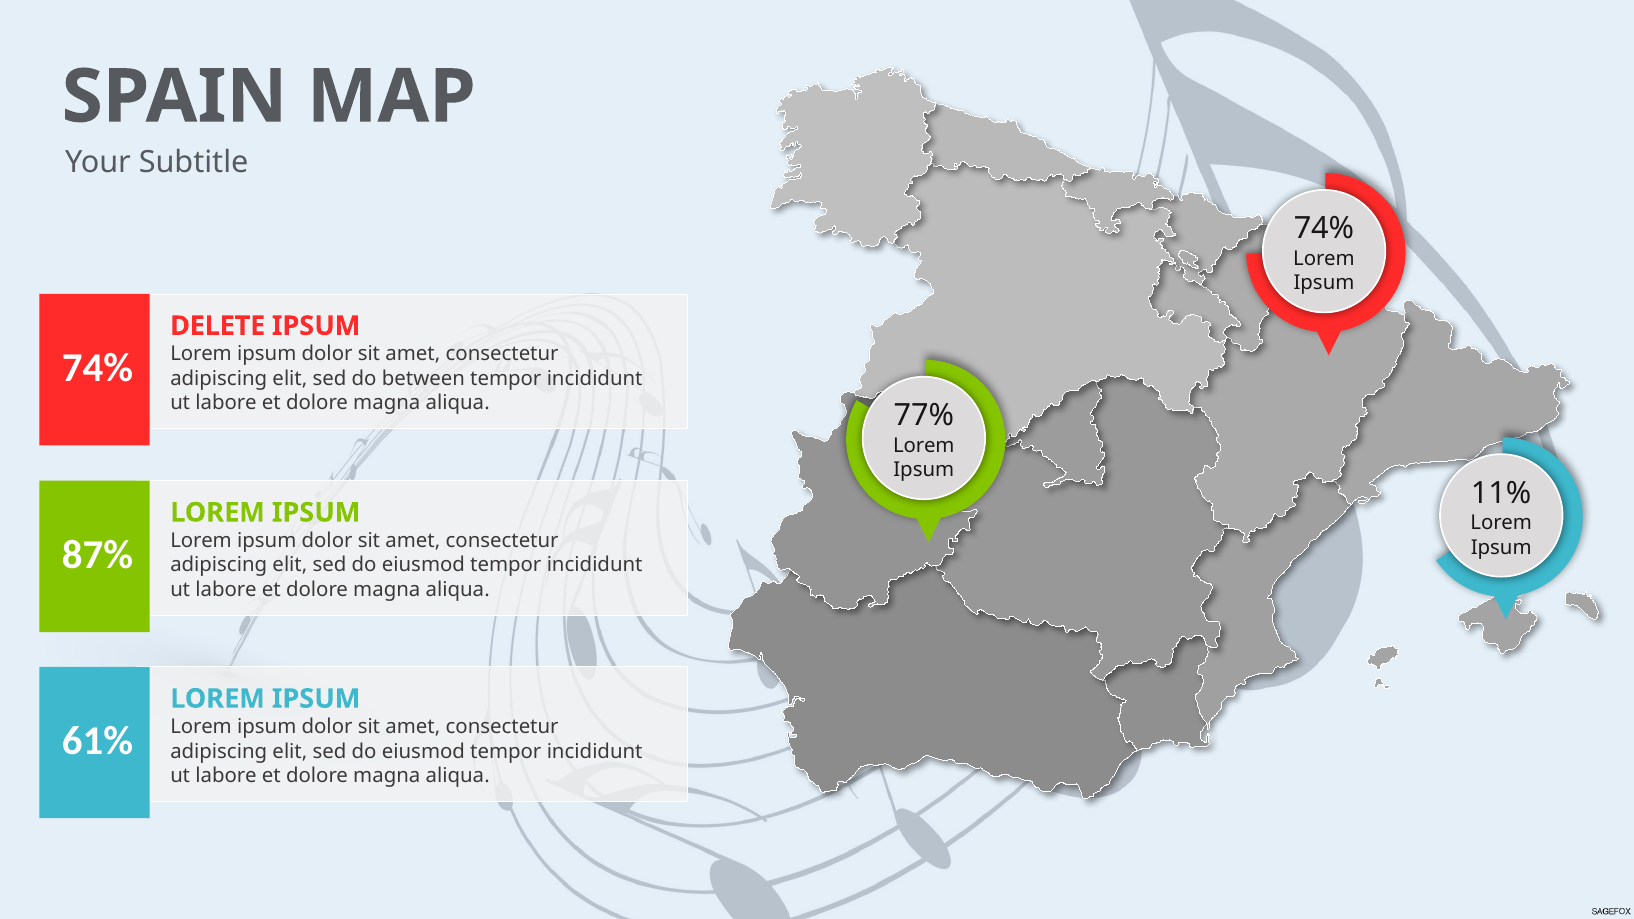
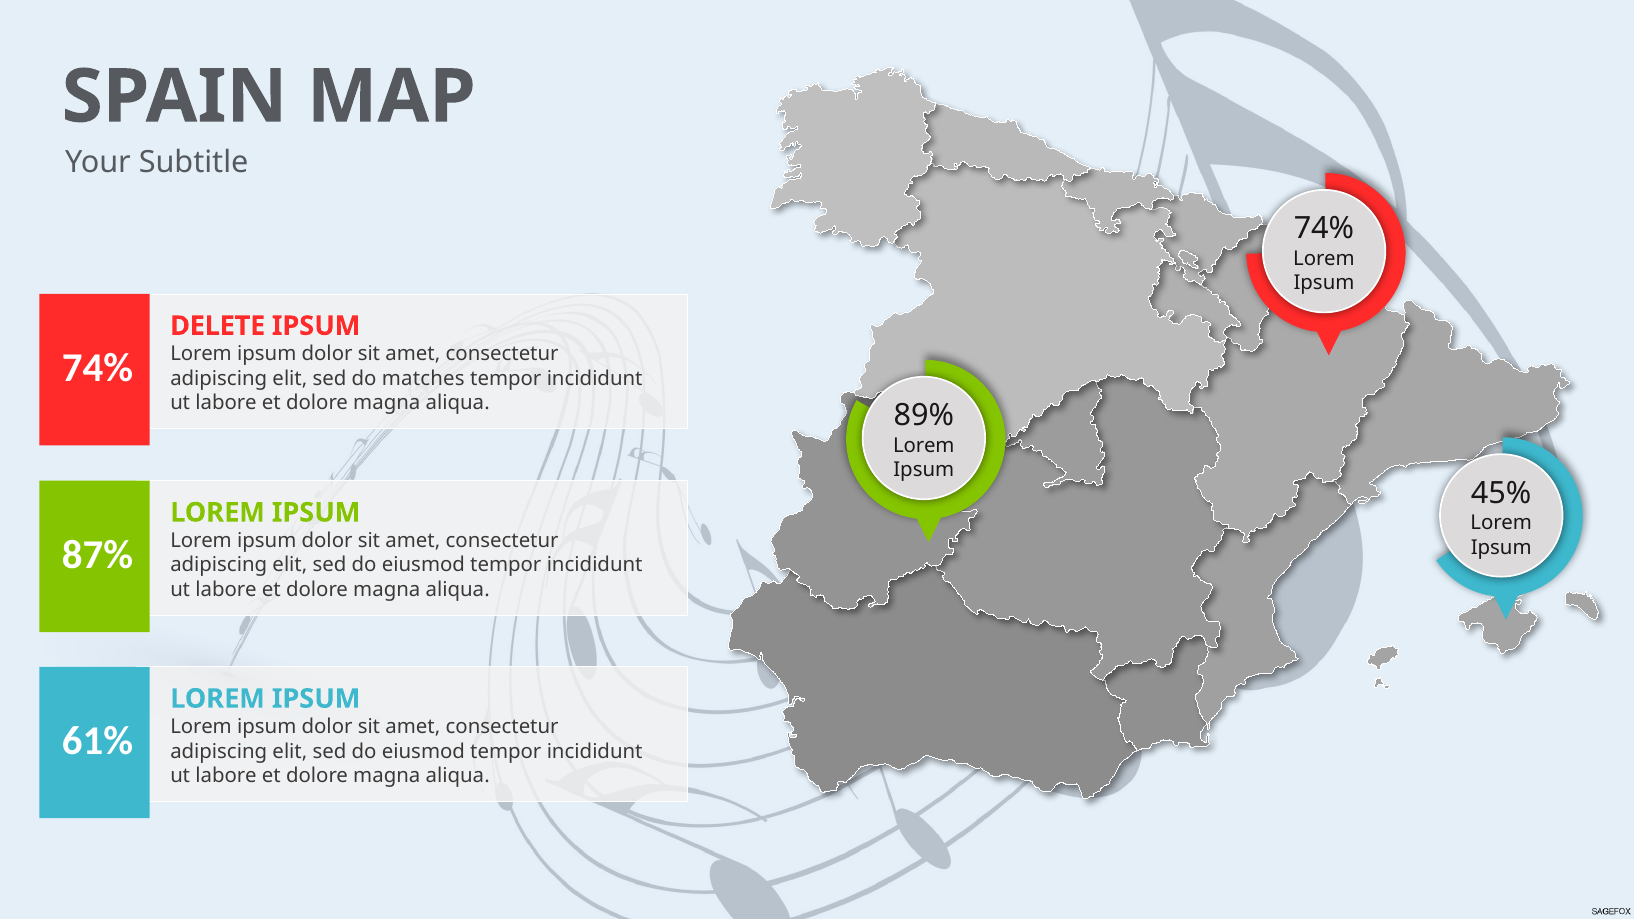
between: between -> matches (423, 379)
77%: 77% -> 89% (924, 416)
11%: 11% -> 45% (1501, 493)
